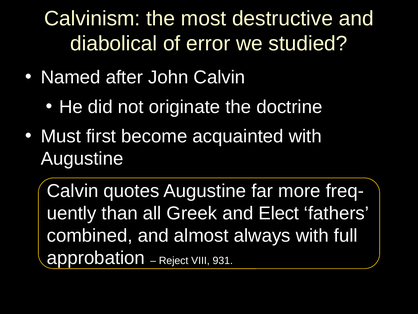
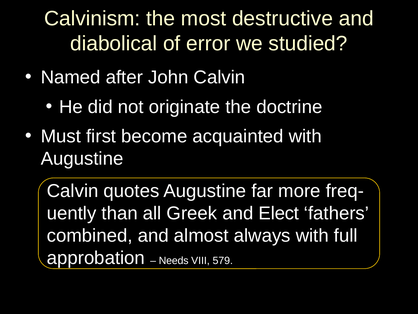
Reject: Reject -> Needs (174, 260)
931: 931 -> 579 (223, 260)
